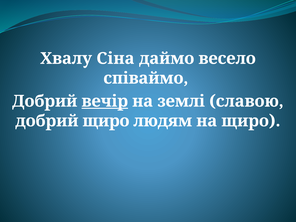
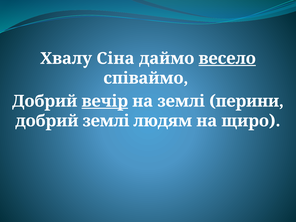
весело underline: none -> present (227, 58)
славою: славою -> перини (247, 101)
добрий щиро: щиро -> землі (106, 121)
